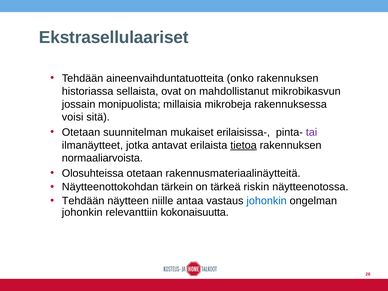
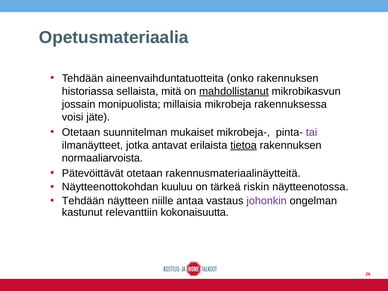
Ekstrasellulaariset: Ekstrasellulaariset -> Opetusmateriaalia (114, 37)
ovat: ovat -> mitä (171, 91)
mahdollistanut underline: none -> present (234, 91)
sitä: sitä -> jäte (98, 117)
erilaisissa-: erilaisissa- -> mikrobeja- (243, 132)
Olosuhteissa: Olosuhteissa -> Pätevöittävät (93, 173)
tärkein: tärkein -> kuuluu (177, 187)
johonkin colour: blue -> purple (267, 201)
johonkin: johonkin -> kastunut (82, 212)
